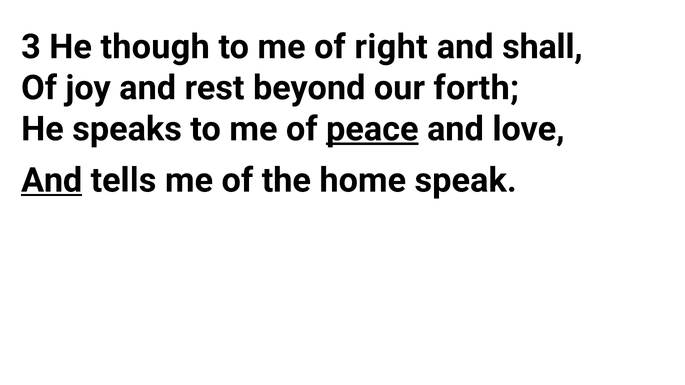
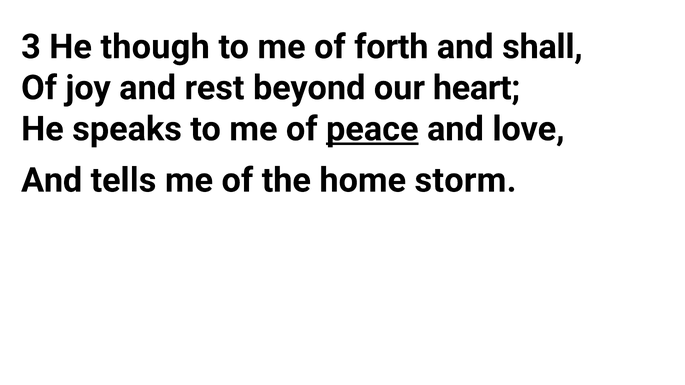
right: right -> forth (391, 47)
forth: forth -> heart (477, 88)
And underline: present -> none (52, 180)
speak: speak -> storm (466, 180)
